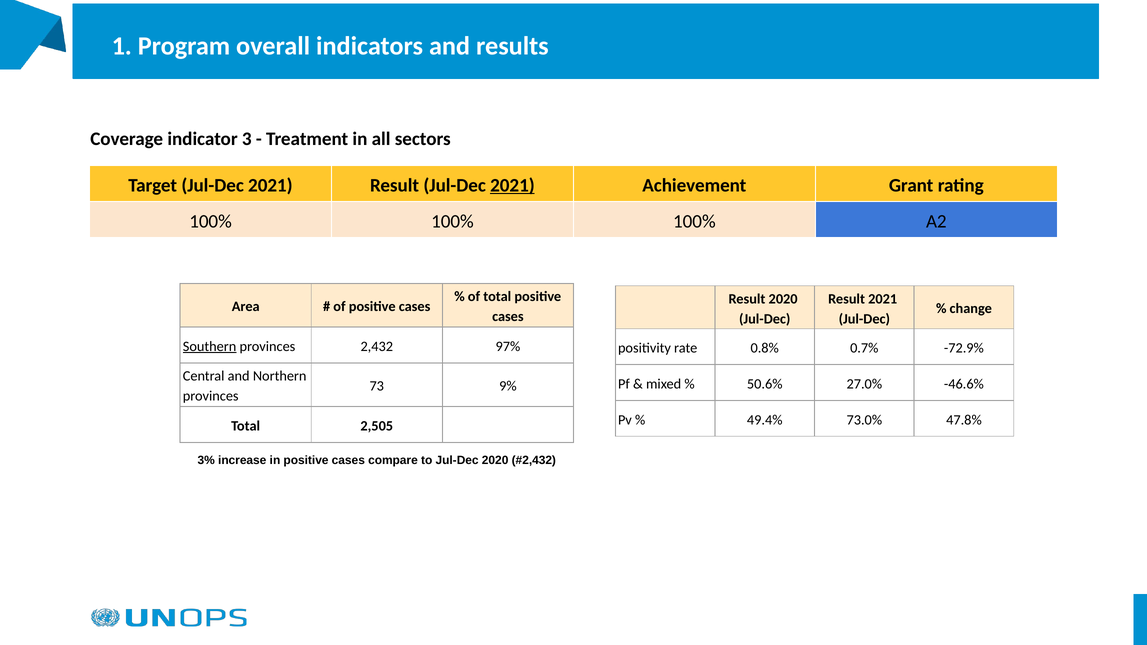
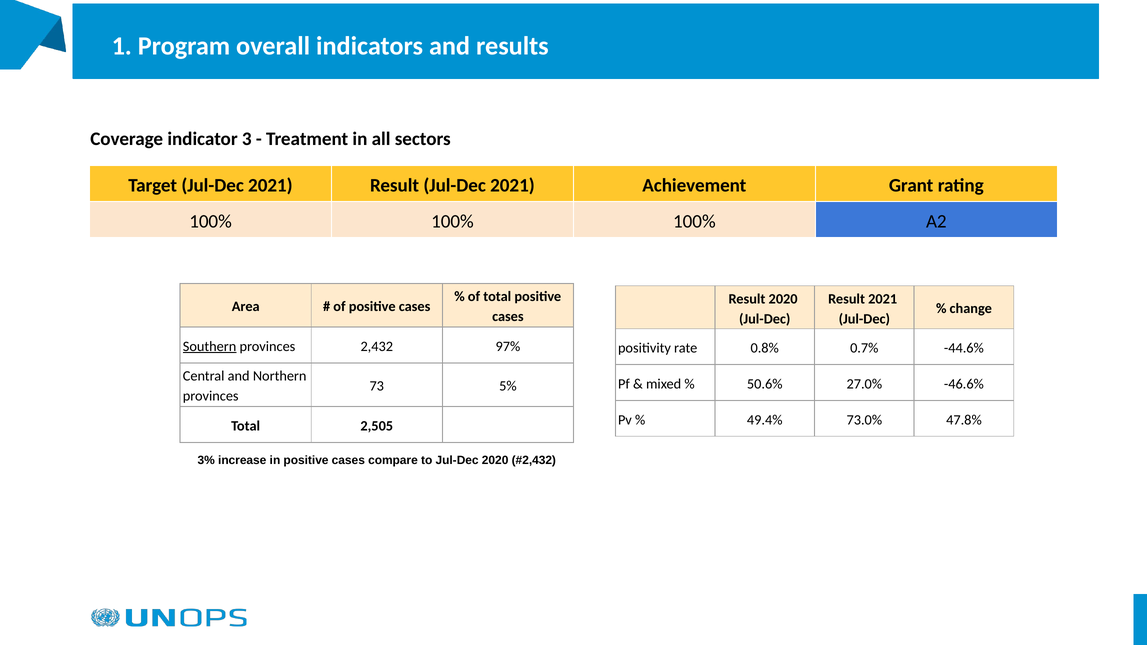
2021 underline: present -> none (512, 185)
-72.9%: -72.9% -> -44.6% (964, 348)
9%: 9% -> 5% (508, 386)
